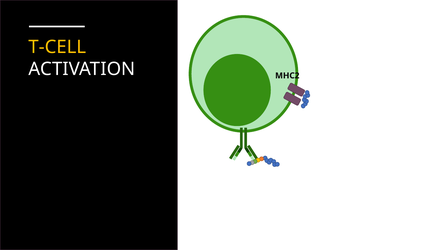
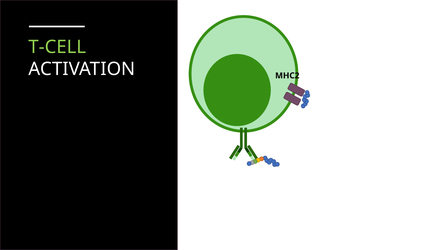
T-CELL colour: yellow -> light green (57, 47)
